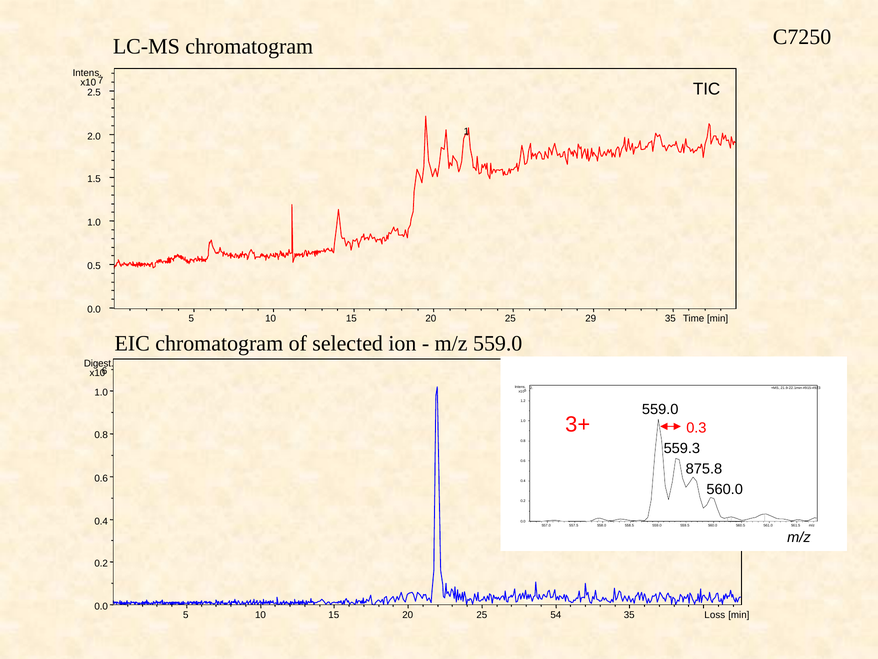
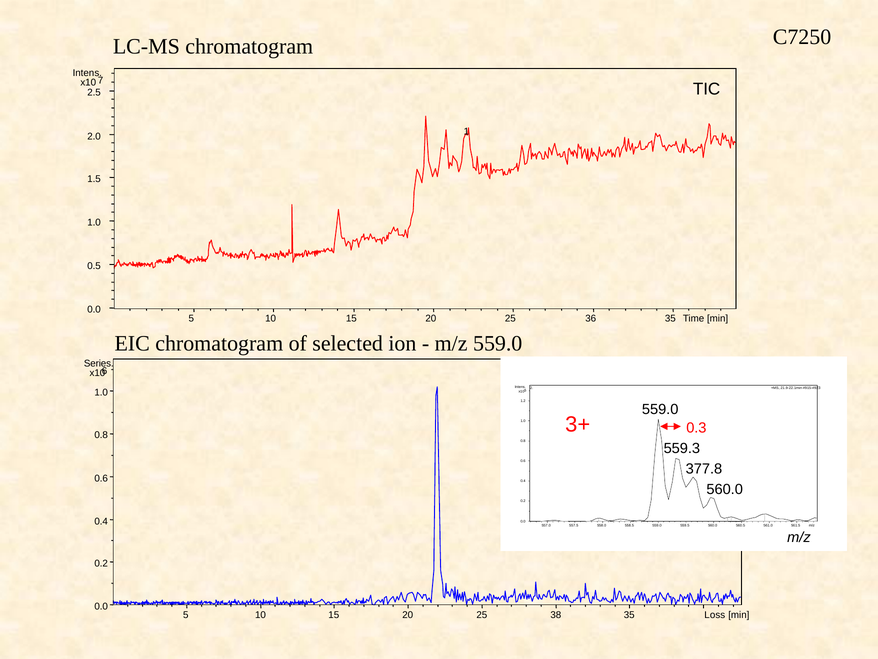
29: 29 -> 36 (591, 318)
Digest: Digest -> Series (99, 363)
875.8: 875.8 -> 377.8 (704, 468)
54: 54 -> 38 (556, 614)
